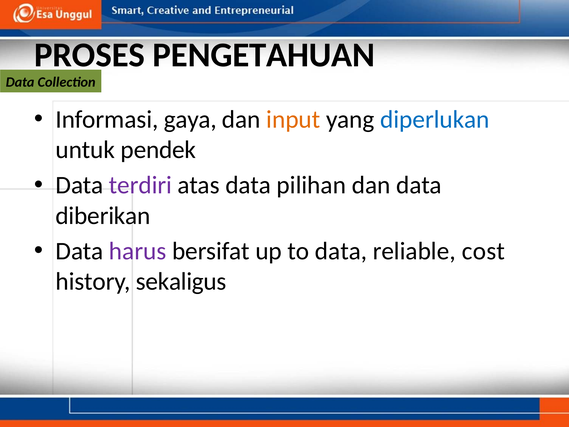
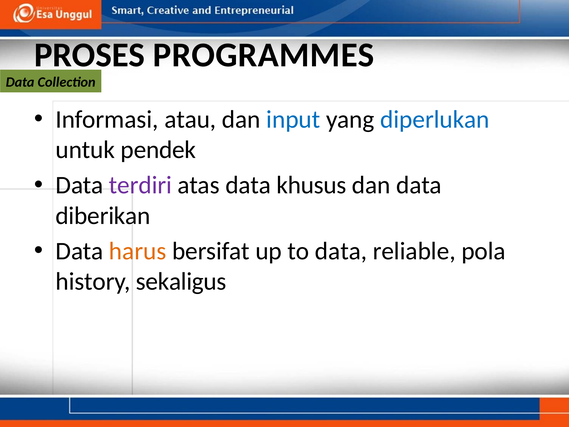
PENGETAHUAN: PENGETAHUAN -> PROGRAMMES (264, 55)
gaya: gaya -> atau (190, 119)
input colour: orange -> blue (293, 119)
pilihan: pilihan -> khusus (311, 185)
harus colour: purple -> orange (138, 251)
cost: cost -> pola (484, 251)
